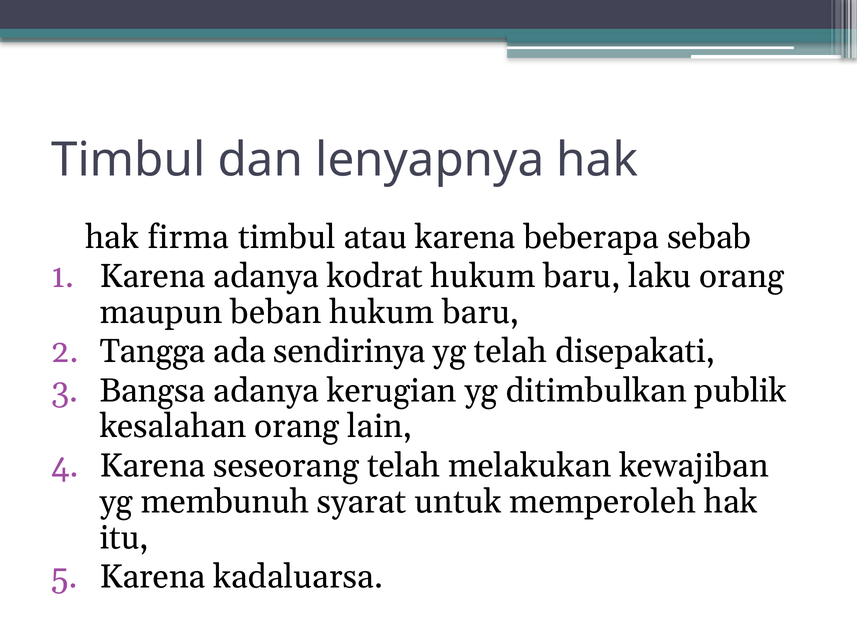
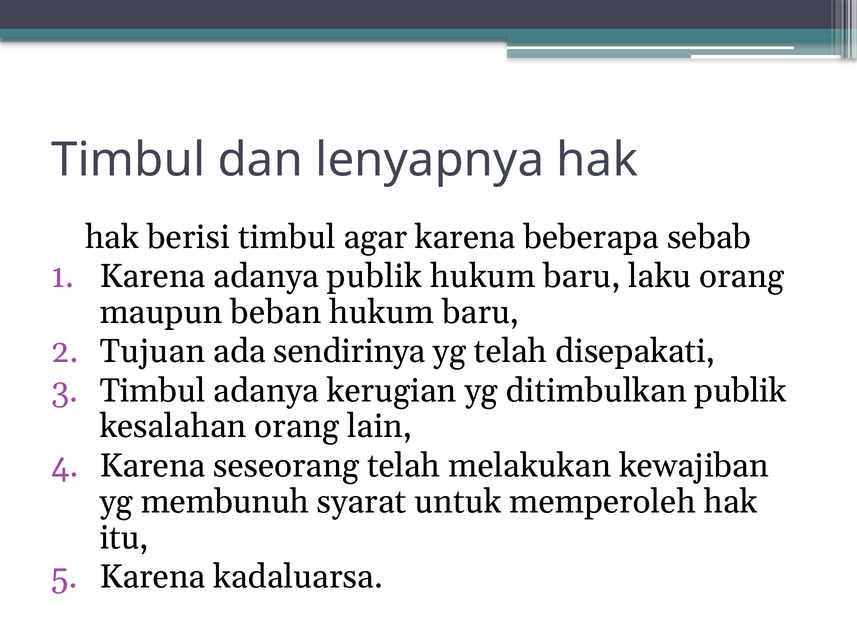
firma: firma -> berisi (189, 237)
atau: atau -> agar (376, 237)
adanya kodrat: kodrat -> publik (375, 277)
Tangga: Tangga -> Tujuan (152, 352)
Bangsa: Bangsa -> Timbul (153, 391)
